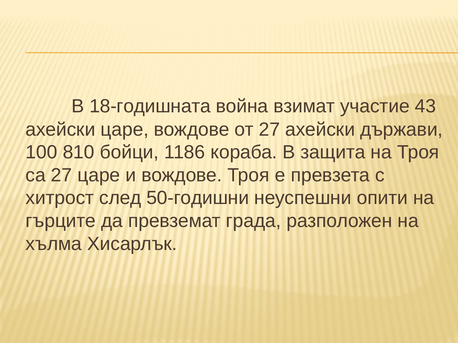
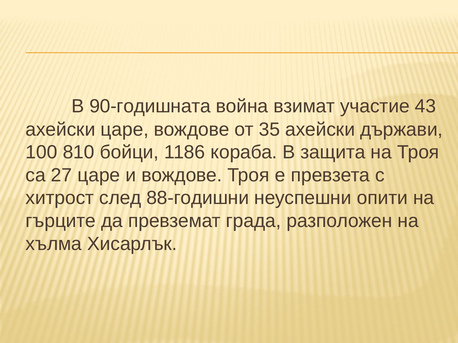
18-годишната: 18-годишната -> 90-годишната (150, 106)
от 27: 27 -> 35 (269, 130)
50-годишни: 50-годишни -> 88-годишни (198, 198)
